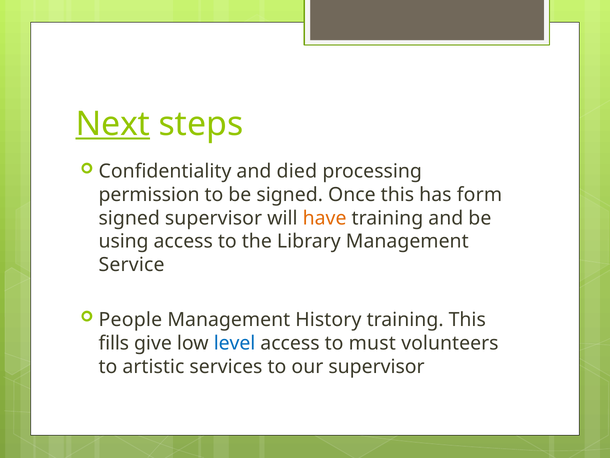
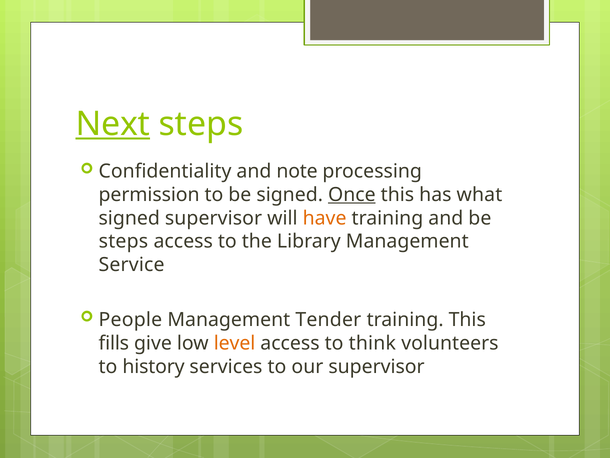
died: died -> note (297, 171)
Once underline: none -> present (352, 194)
form: form -> what (479, 194)
using: using -> steps (123, 241)
History: History -> Tender (328, 319)
level colour: blue -> orange (235, 343)
must: must -> think (372, 343)
artistic: artistic -> history (154, 366)
